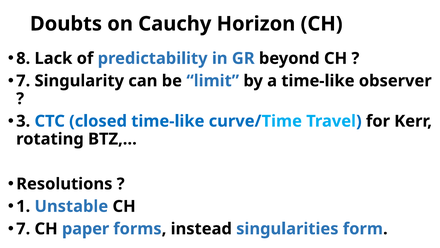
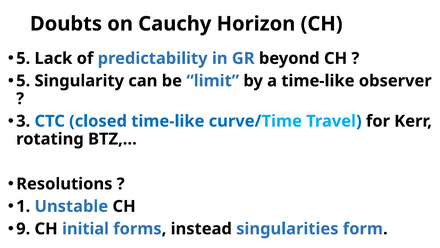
8: 8 -> 5 (23, 58)
7: 7 -> 5 (23, 81)
7: 7 -> 9 (23, 228)
paper: paper -> initial (86, 228)
